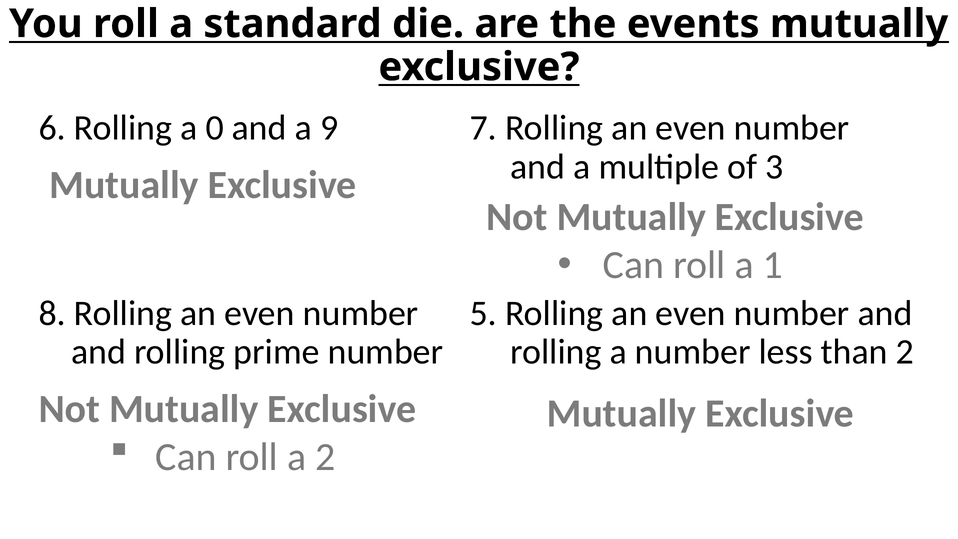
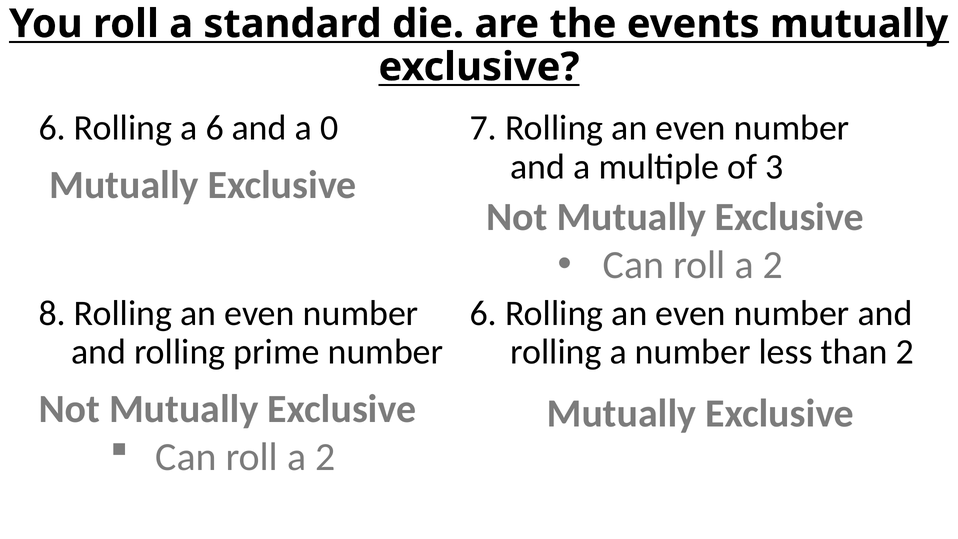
a 0: 0 -> 6 (215, 128)
9: 9 -> 0 (329, 128)
1: 1 -> 2 (773, 265)
number 5: 5 -> 6 (483, 313)
